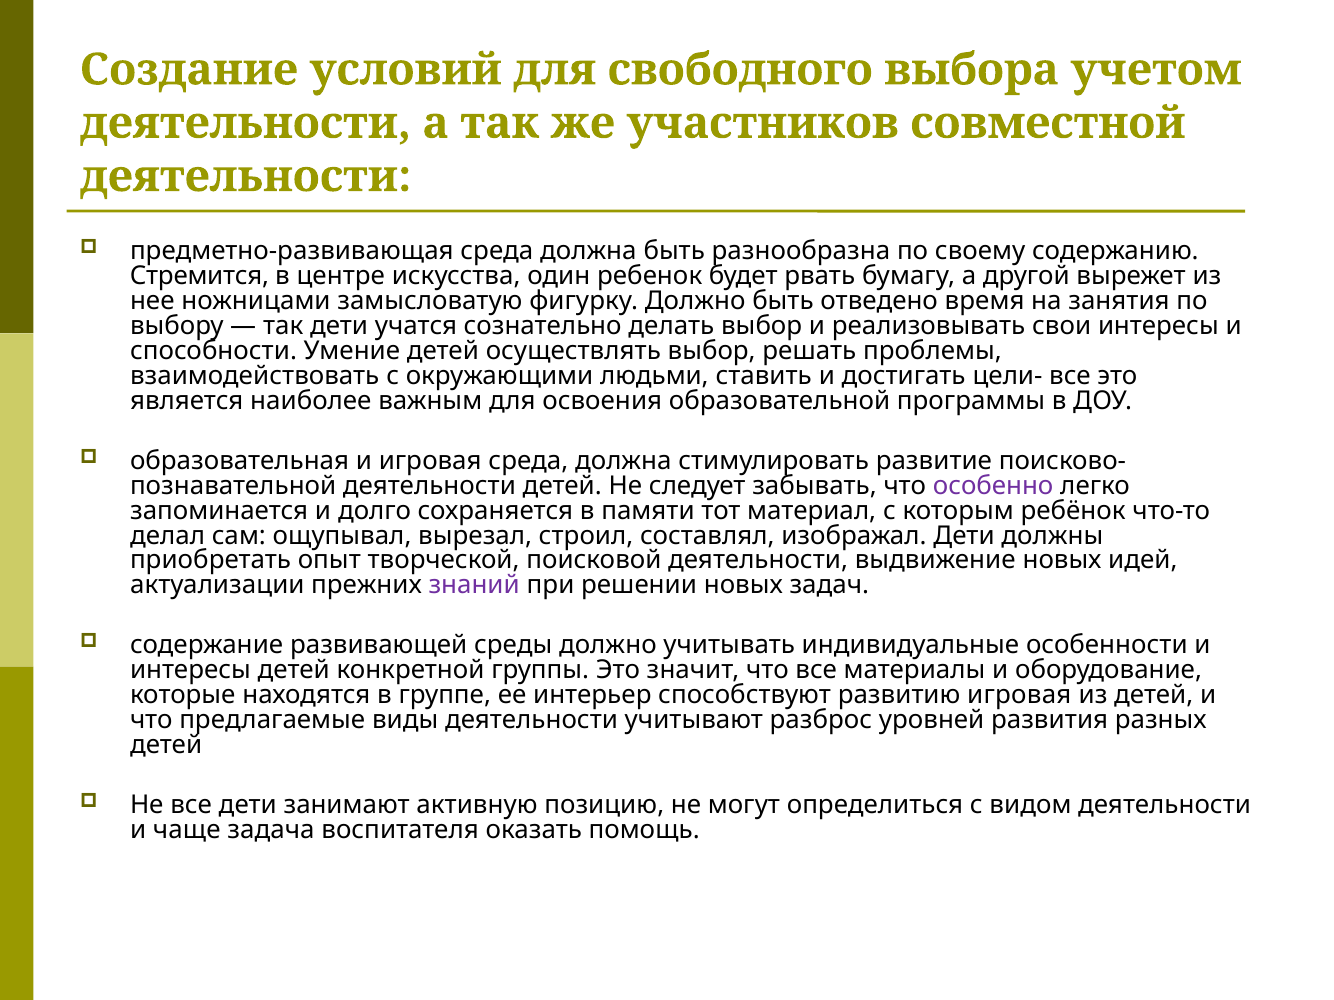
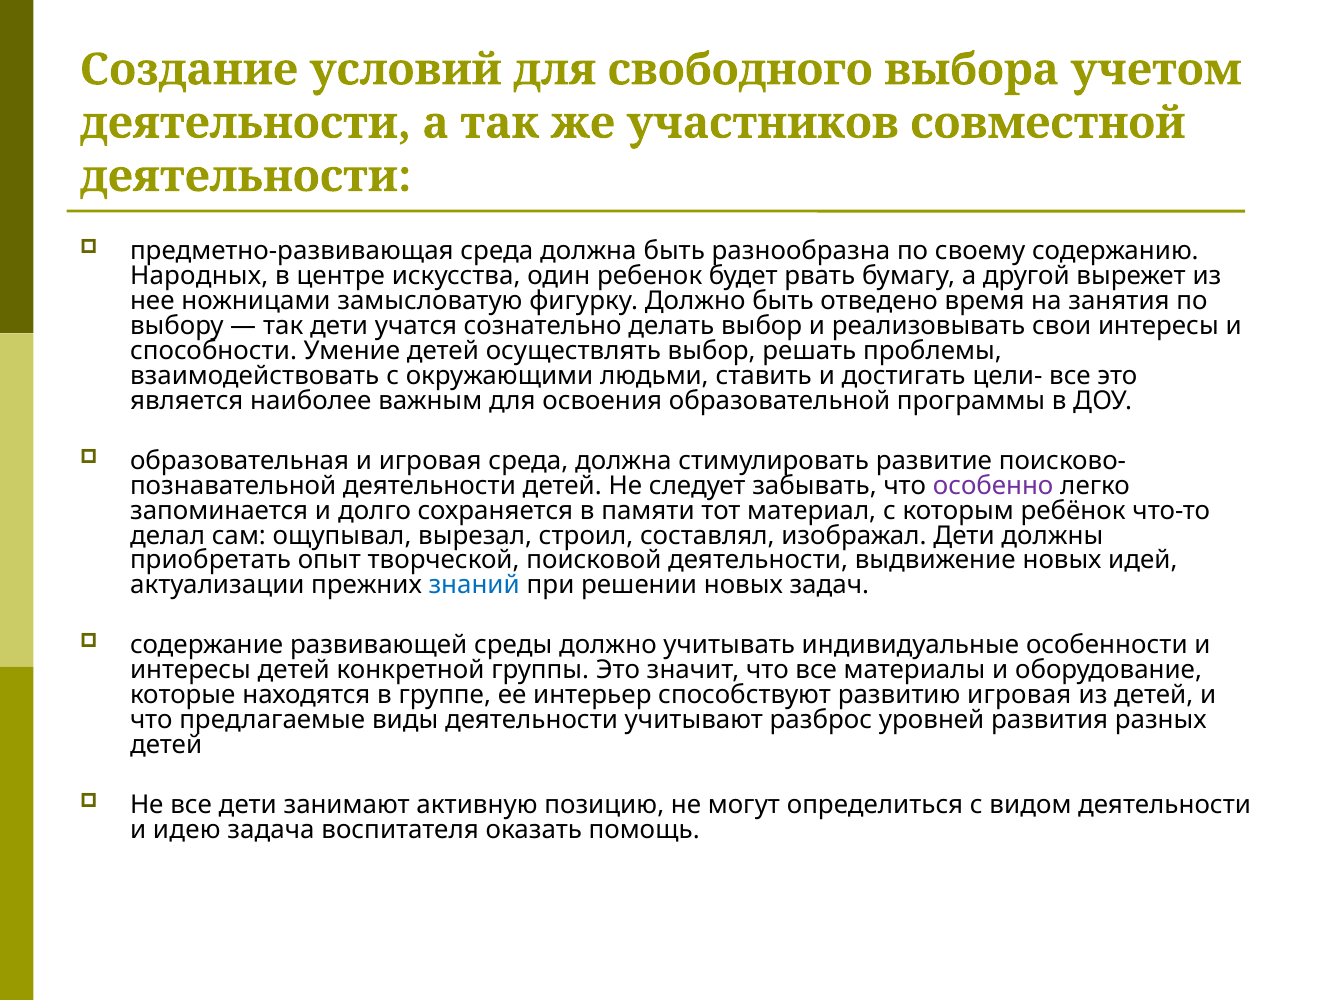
Стремится: Стремится -> Народных (199, 276)
знаний colour: purple -> blue (474, 586)
чаще: чаще -> идею (187, 830)
